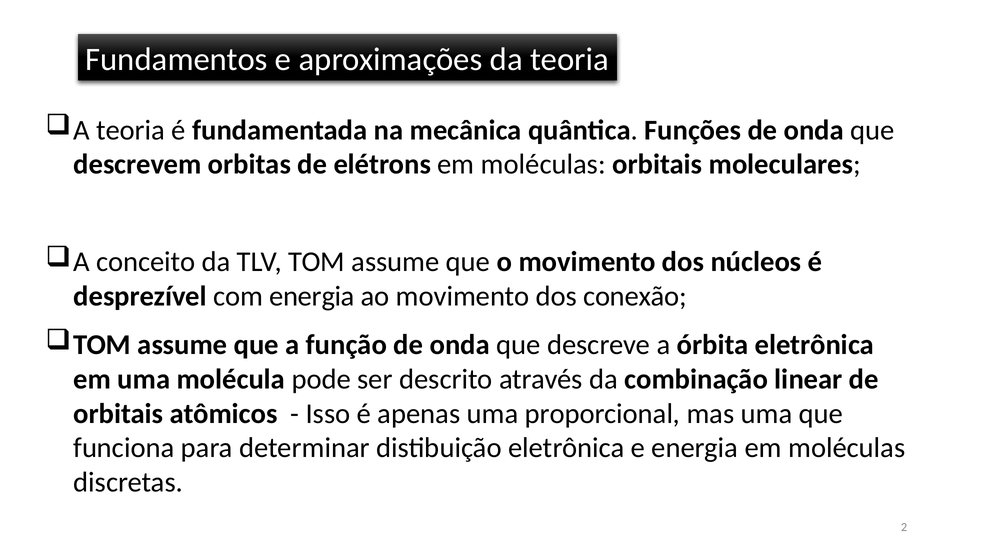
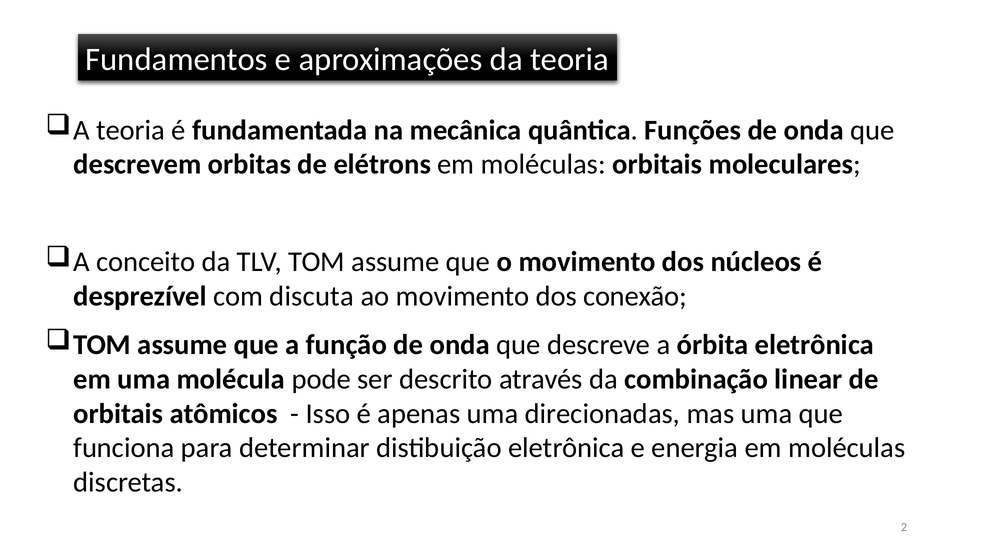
com energia: energia -> discuta (312, 296)
proporcional: proporcional -> direcionadas (602, 414)
